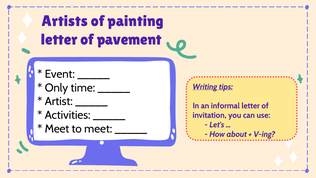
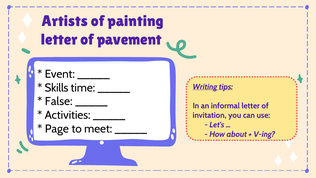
Only: Only -> Skills (56, 88)
Artist: Artist -> False (59, 101)
Meet: Meet -> Page (57, 129)
